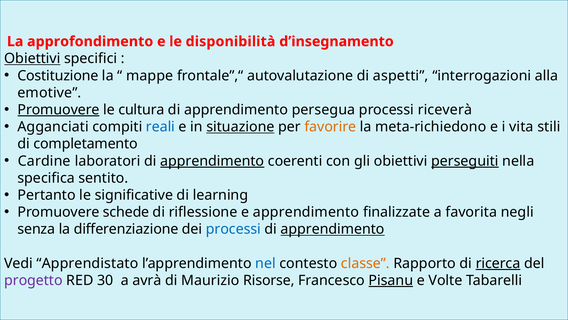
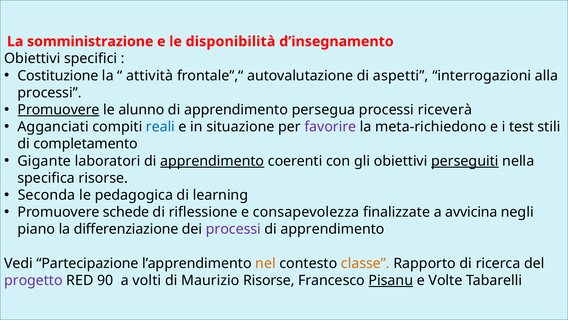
approfondimento: approfondimento -> somministrazione (90, 41)
Obiettivi underline: present -> none (32, 58)
mappe: mappe -> attività (150, 76)
emotive: emotive -> processi (50, 93)
cultura: cultura -> alunno (141, 110)
situazione underline: present -> none (240, 127)
favorire colour: orange -> purple (330, 127)
vita: vita -> test (522, 127)
Cardine: Cardine -> Gigante (44, 161)
specifica sentito: sentito -> risorse (103, 178)
Pertanto: Pertanto -> Seconda (47, 195)
significative: significative -> pedagogica (134, 195)
e apprendimento: apprendimento -> consapevolezza (306, 212)
favorita: favorita -> avvicina (471, 212)
senza: senza -> piano (36, 229)
processi colour: blue -> purple (233, 229)
apprendimento underline: present -> none (333, 229)
Apprendistato: Apprendistato -> Partecipazione (88, 263)
nel colour: blue -> orange (266, 263)
ricerca underline: present -> none (498, 263)
30: 30 -> 90 (105, 280)
avrà: avrà -> volti (147, 280)
